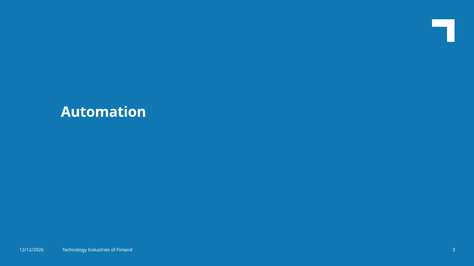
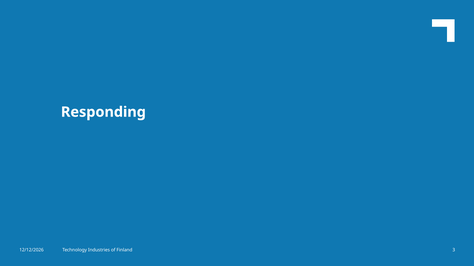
Automation: Automation -> Responding (103, 112)
